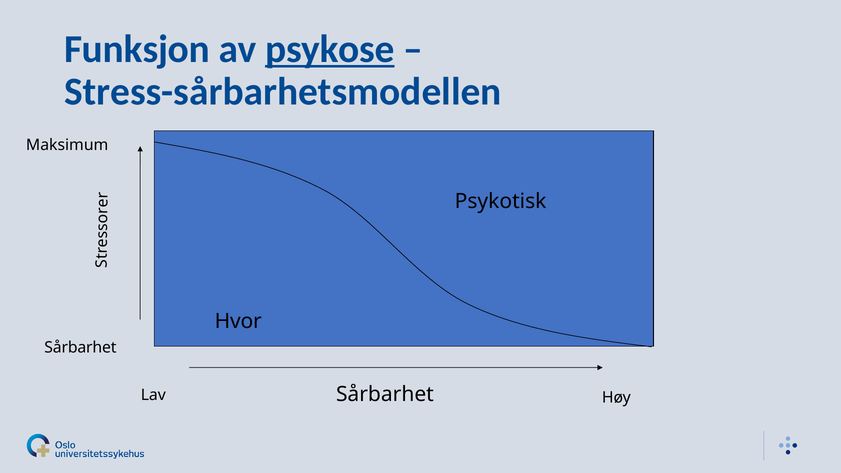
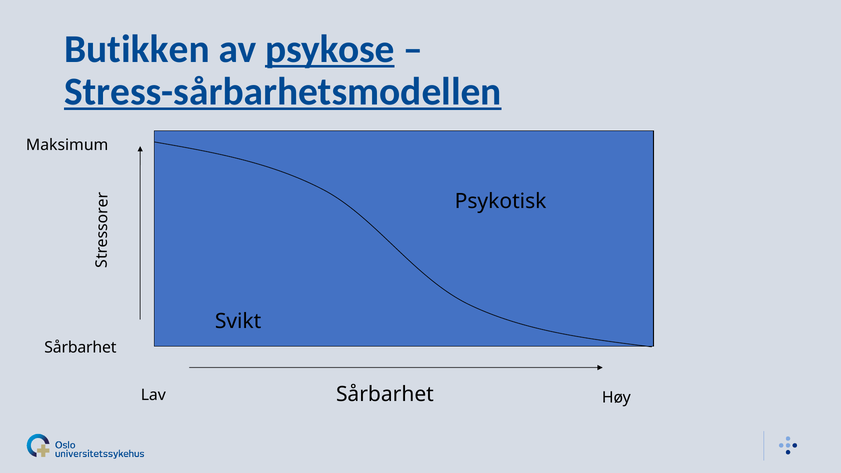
Funksjon: Funksjon -> Butikken (137, 49)
Stress-sårbarhetsmodellen underline: none -> present (283, 92)
Hvor: Hvor -> Svikt (238, 321)
